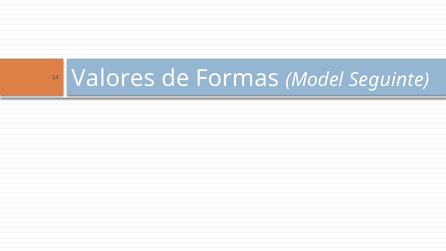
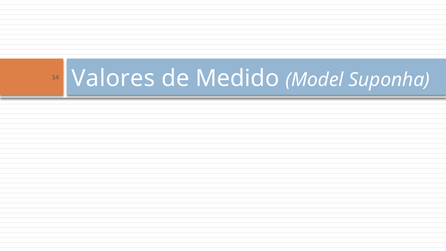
Formas: Formas -> Medido (237, 78)
Seguinte: Seguinte -> Suponha (389, 80)
